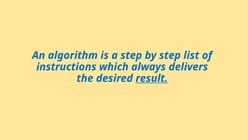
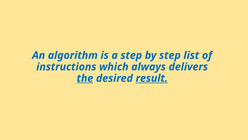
the underline: none -> present (85, 78)
